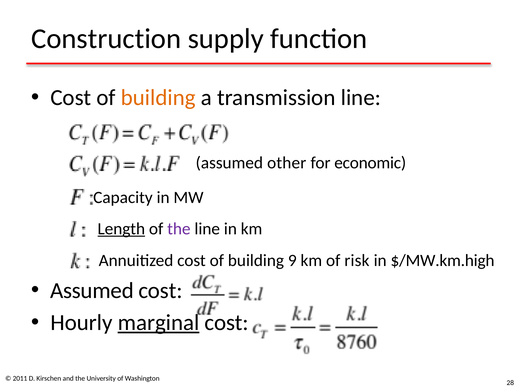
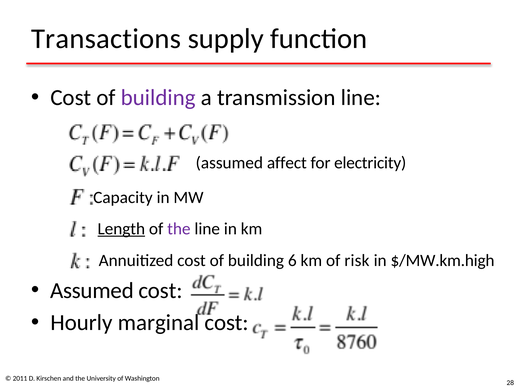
Construction: Construction -> Transactions (106, 39)
building colour: orange -> purple (158, 98)
other: other -> affect (287, 163)
economic: economic -> electricity (370, 163)
9: 9 -> 6 (292, 261)
marginal underline: present -> none (159, 323)
